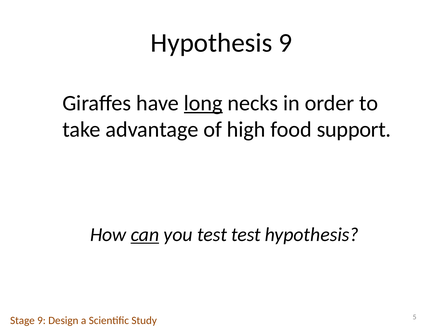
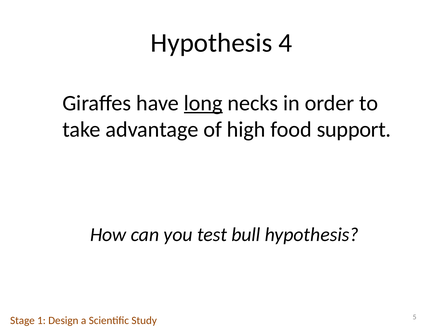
Hypothesis 9: 9 -> 4 (285, 43)
can underline: present -> none (145, 235)
test test: test -> bull (246, 235)
Stage 9: 9 -> 1 (42, 321)
